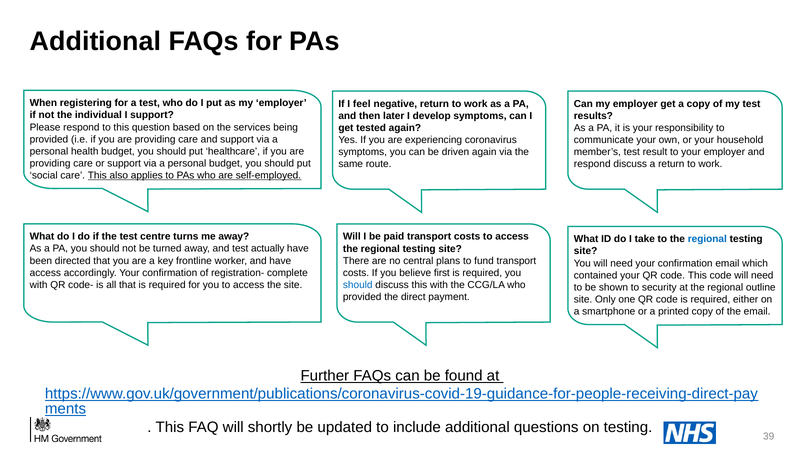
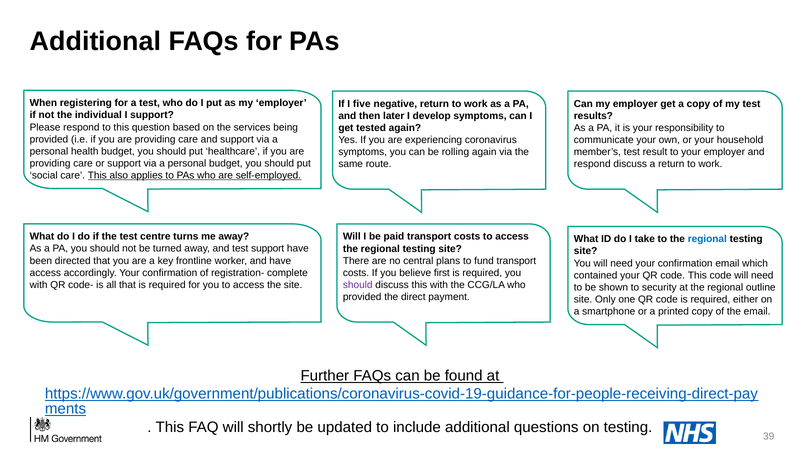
feel: feel -> five (362, 104)
driven: driven -> rolling (455, 152)
test actually: actually -> support (268, 249)
should colour: blue -> purple (358, 285)
